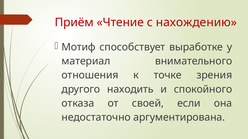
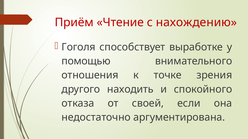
Мотиф: Мотиф -> Гоголя (79, 47)
материал: материал -> помощью (86, 61)
